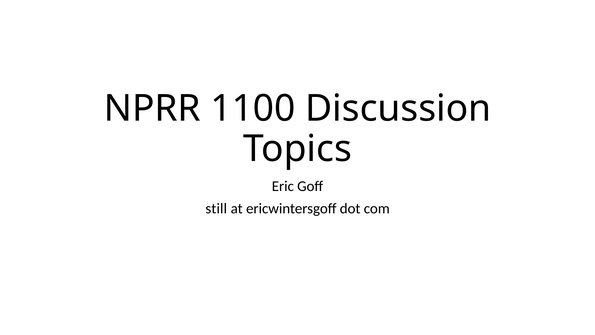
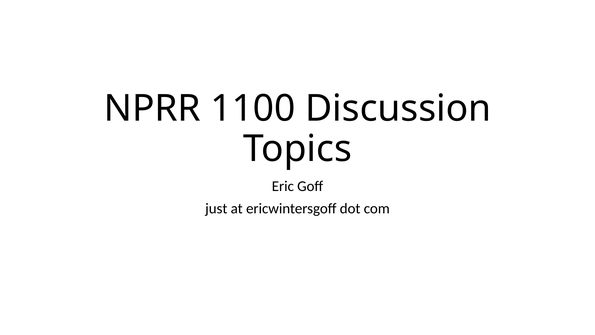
still: still -> just (216, 208)
